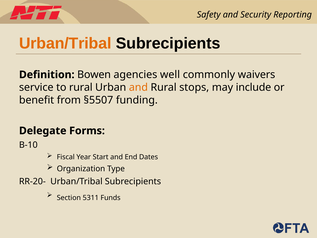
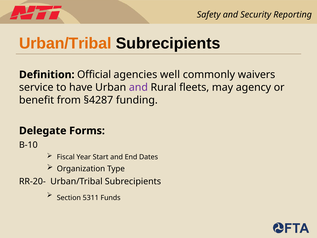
Bowen: Bowen -> Official (94, 75)
to rural: rural -> have (81, 87)
and colour: orange -> purple (138, 87)
stops: stops -> fleets (194, 87)
include: include -> agency (253, 87)
§5507: §5507 -> §4287 (98, 100)
